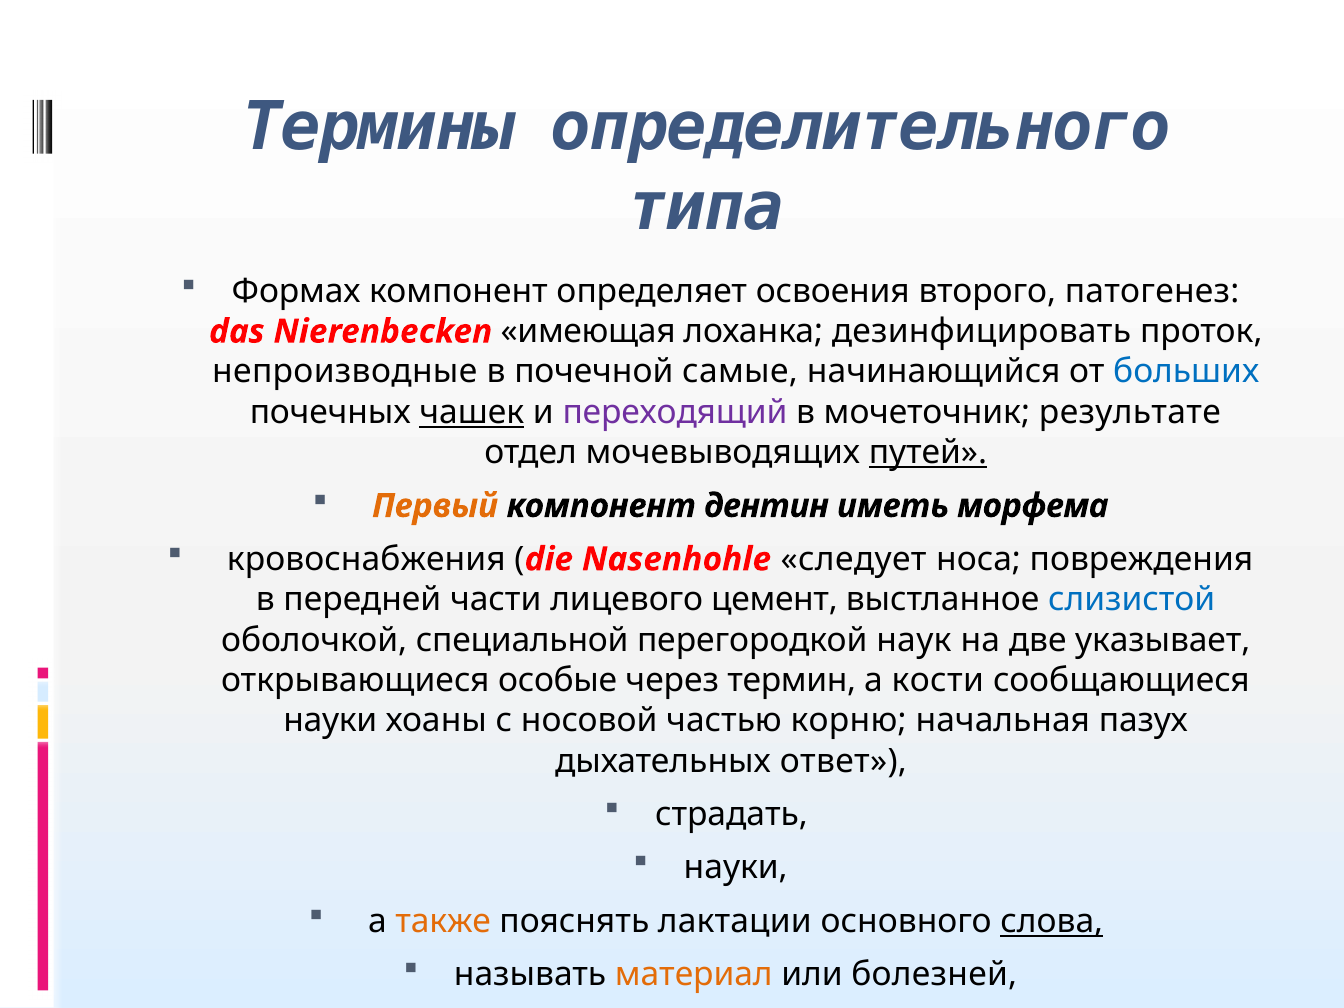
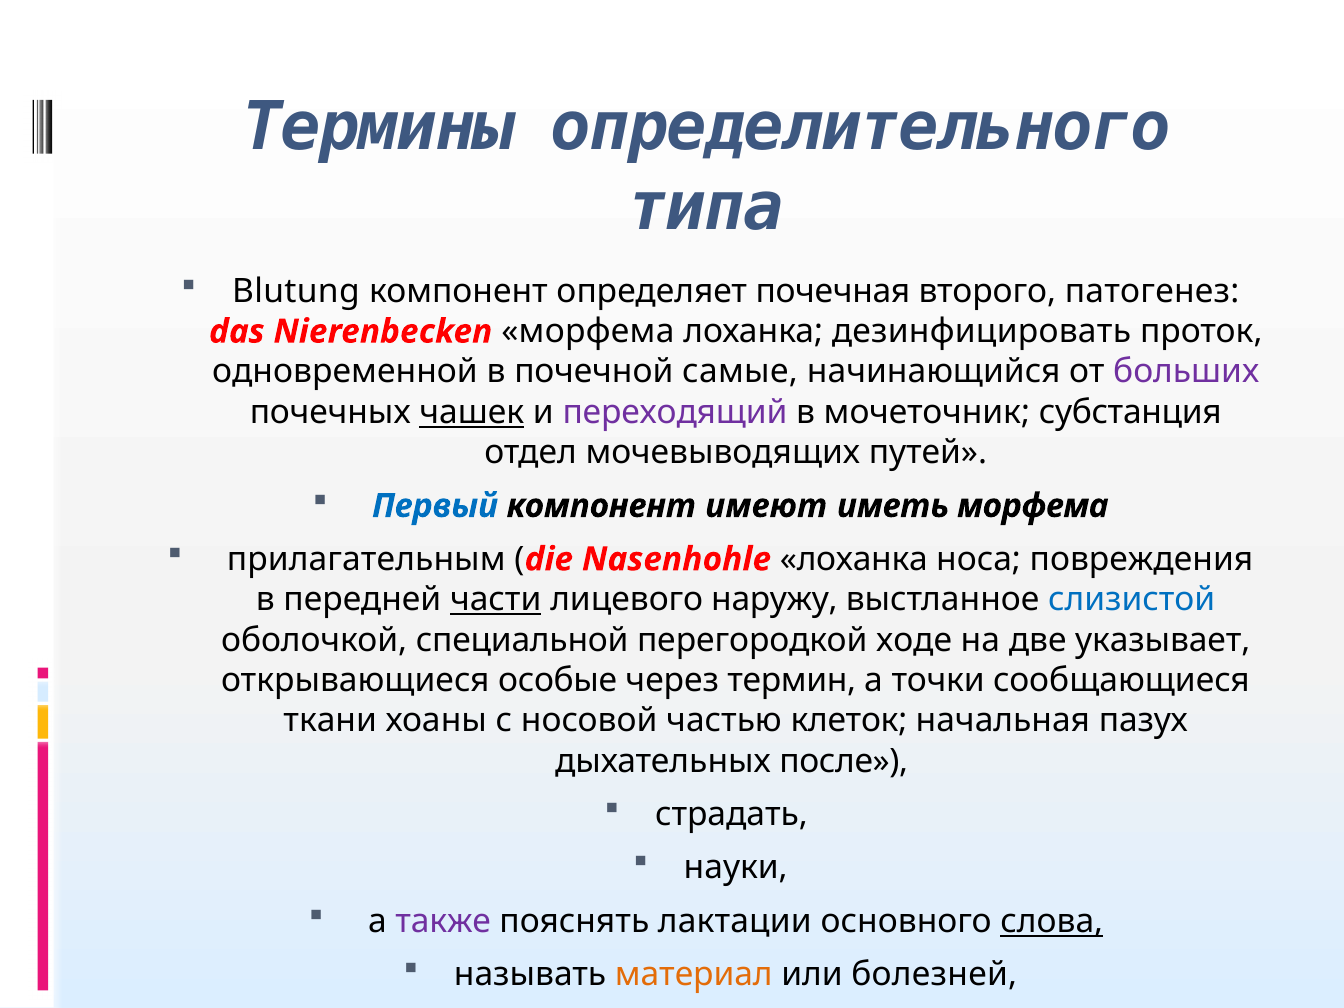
Формах: Формах -> Blutung (296, 291)
освоения: освоения -> почечная (833, 291)
Nierenbecken имеющая: имеющая -> морфема (588, 332)
непроизводные: непроизводные -> одновременной (345, 372)
больших colour: blue -> purple (1186, 372)
результате: результате -> субстанция (1130, 412)
путей underline: present -> none (928, 453)
Первый colour: orange -> blue (435, 506)
дентин: дентин -> имеют (766, 506)
кровоснабжения: кровоснабжения -> прилагательным (366, 559)
Nasenhohle следует: следует -> лоханка (854, 559)
части underline: none -> present (496, 600)
цемент: цемент -> наружу (774, 600)
наук: наук -> ходе (914, 640)
кости: кости -> точки (938, 680)
науки: науки -> ткани (330, 721)
корню: корню -> клеток (849, 721)
ответ: ответ -> после (844, 761)
также colour: orange -> purple (443, 921)
